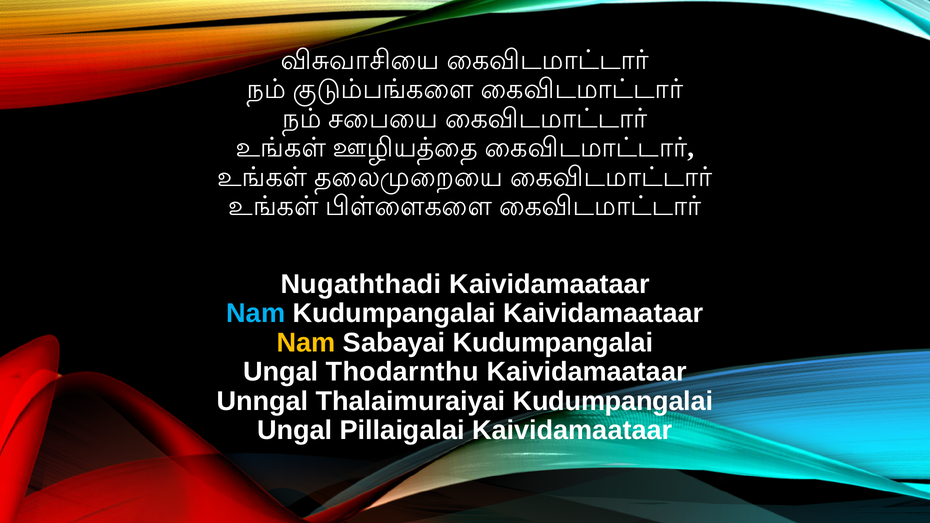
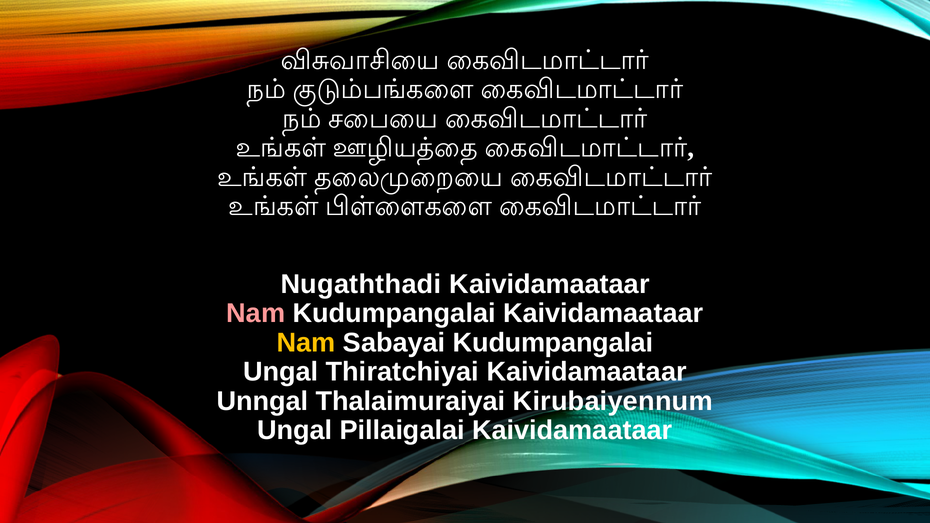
Nam colour: light blue -> pink (256, 313)
Thodarnthu: Thodarnthu -> Thiratchiyai (402, 372)
Thalaimuraiyai Kudumpangalai: Kudumpangalai -> Kirubaiyennum (613, 401)
